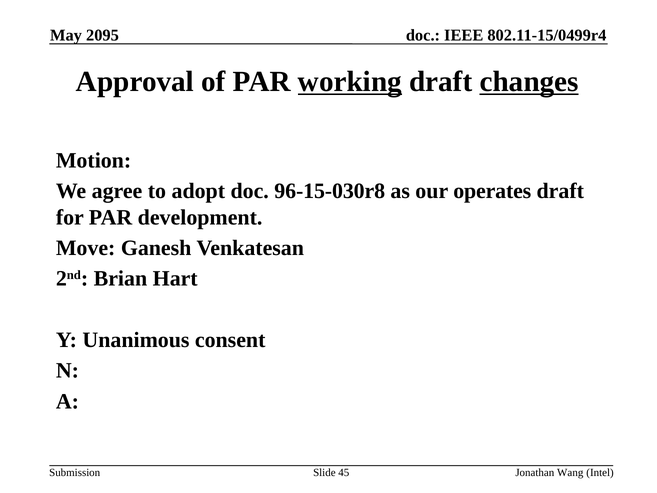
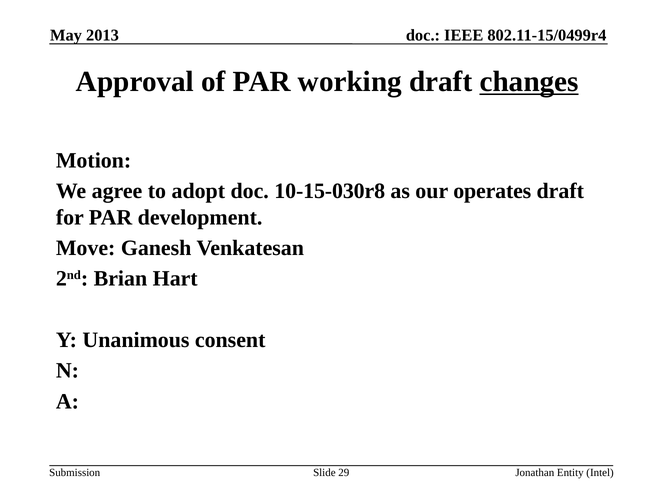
2095: 2095 -> 2013 (102, 35)
working underline: present -> none (350, 82)
96-15-030r8: 96-15-030r8 -> 10-15-030r8 (330, 191)
45: 45 -> 29 (344, 473)
Wang: Wang -> Entity (570, 473)
